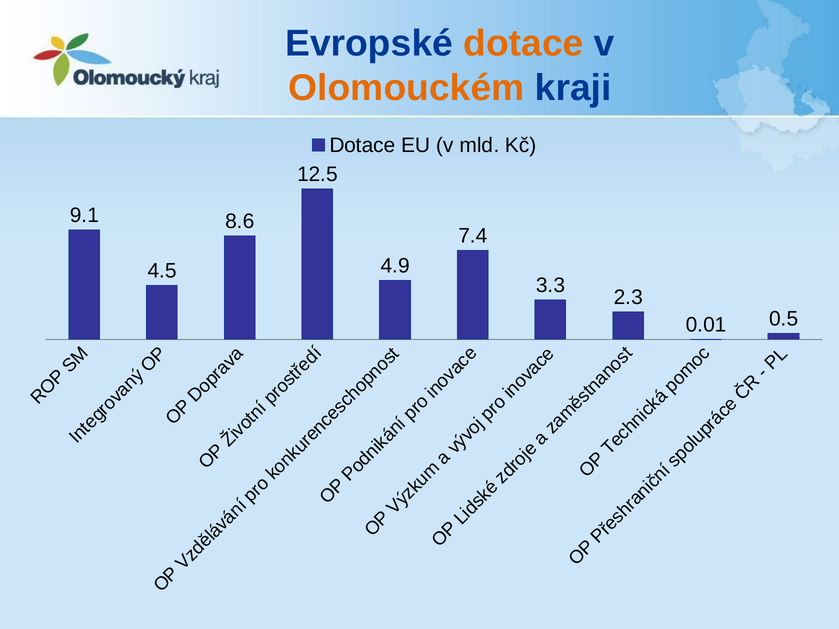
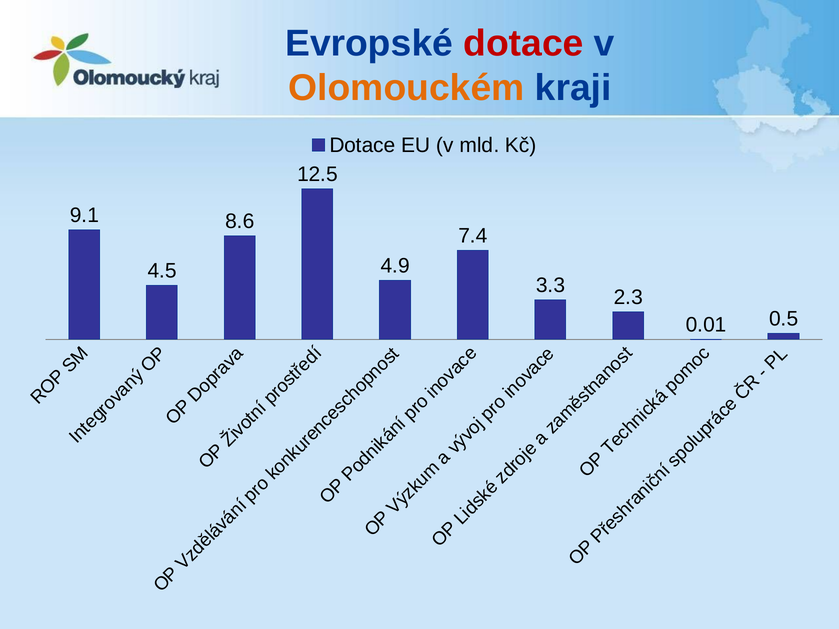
dotace colour: orange -> red (523, 43)
